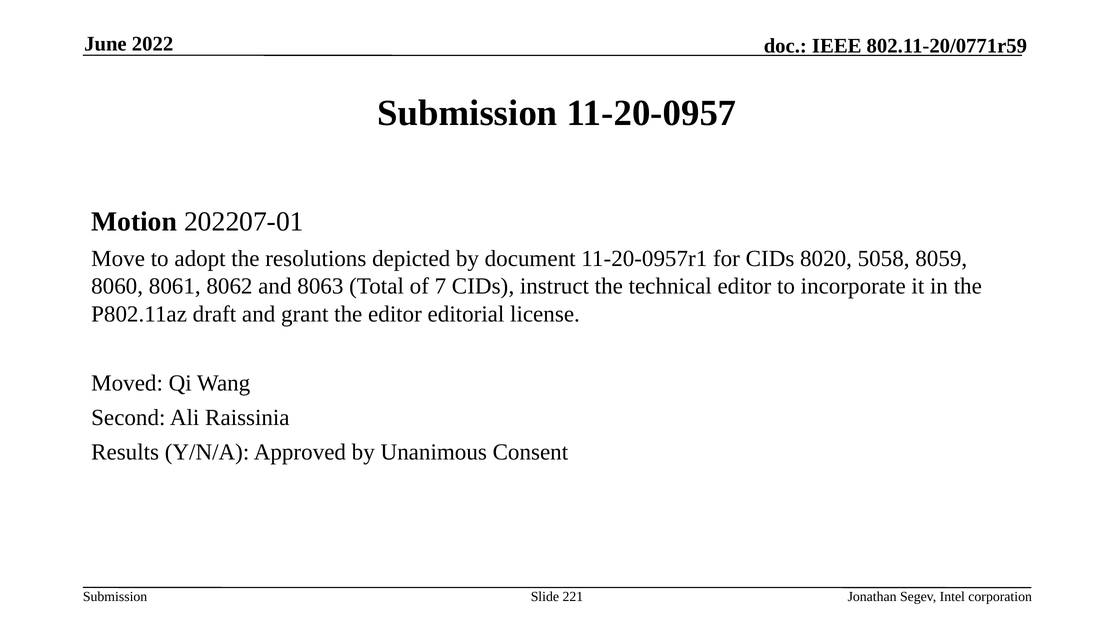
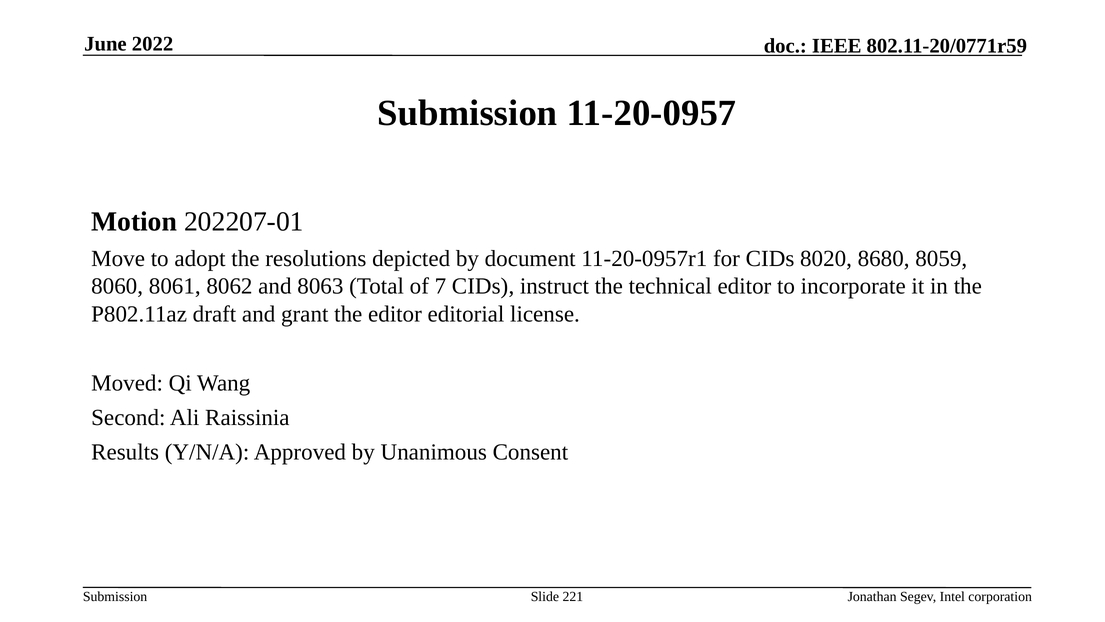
5058: 5058 -> 8680 (884, 258)
